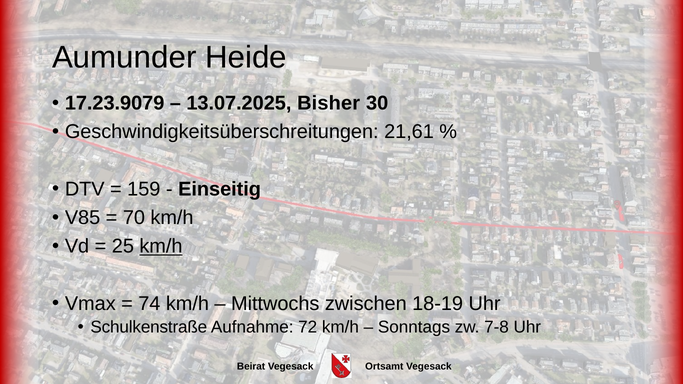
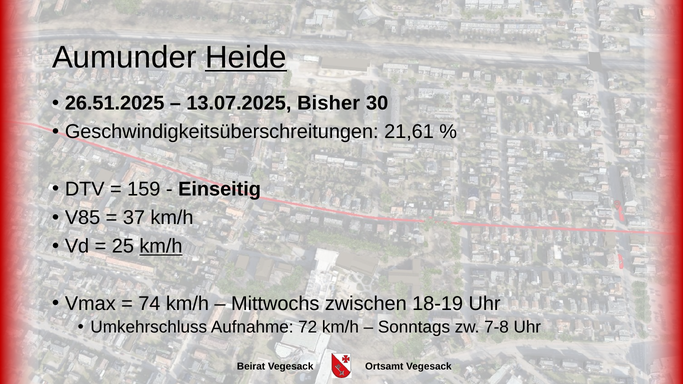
Heide underline: none -> present (246, 57)
17.23.9079: 17.23.9079 -> 26.51.2025 (115, 103)
70: 70 -> 37 (134, 218)
Schulkenstraße: Schulkenstraße -> Umkehrschluss (149, 327)
